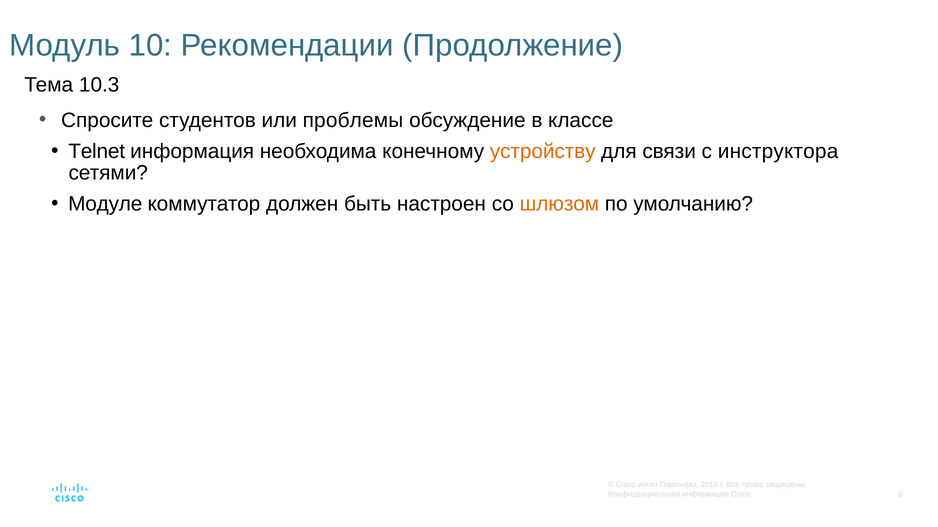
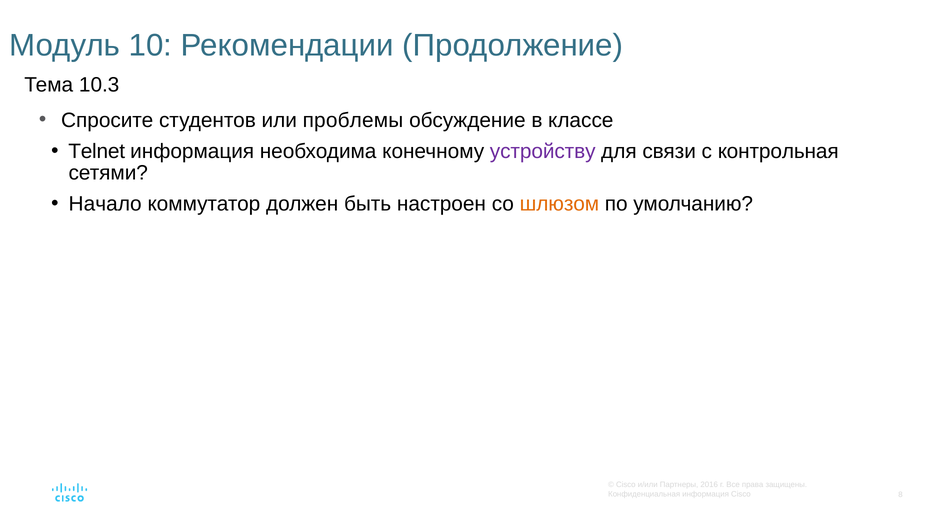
устройству colour: orange -> purple (543, 152)
инструктора: инструктора -> контрольная (778, 152)
Модуле: Модуле -> Начало (105, 204)
